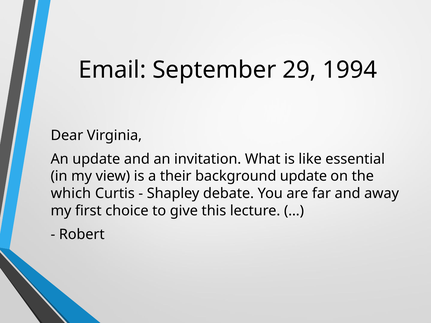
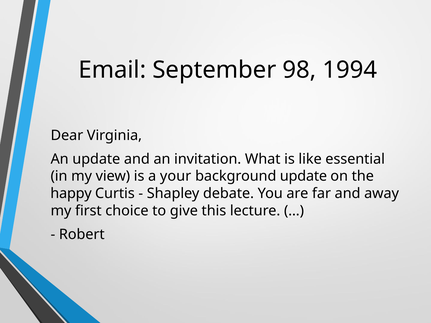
29: 29 -> 98 (299, 70)
their: their -> your (176, 176)
which: which -> happy (71, 194)
